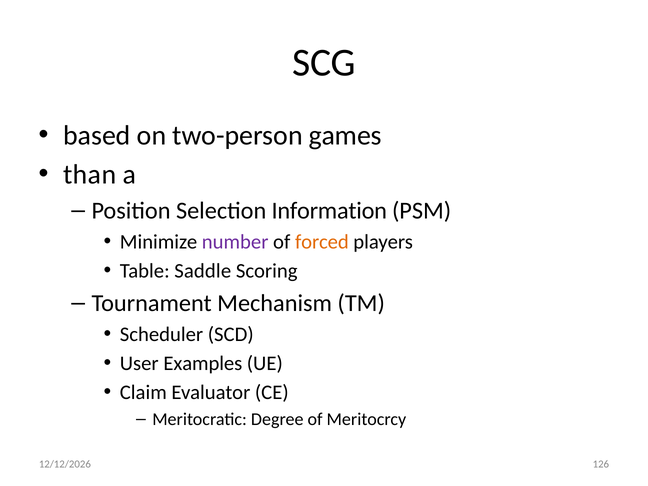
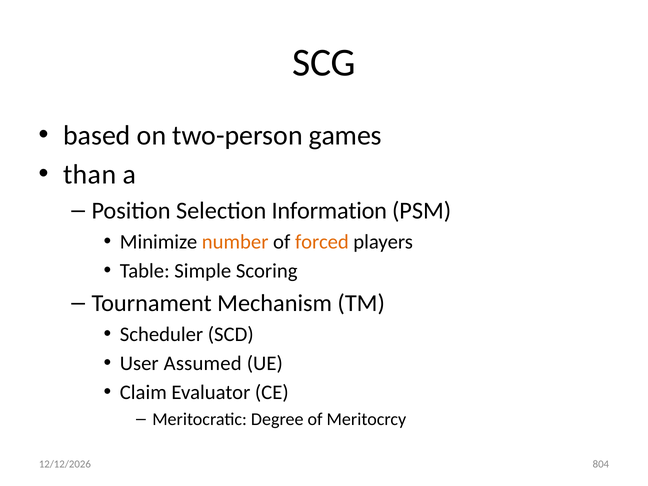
number colour: purple -> orange (235, 242)
Saddle: Saddle -> Simple (203, 271)
Examples: Examples -> Assumed (203, 363)
126: 126 -> 804 (601, 464)
